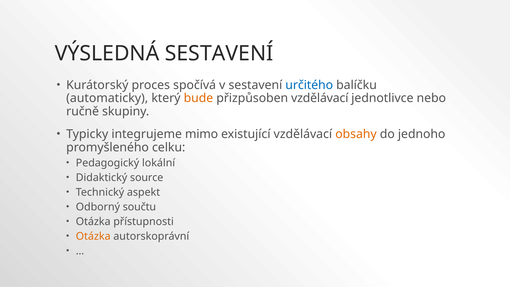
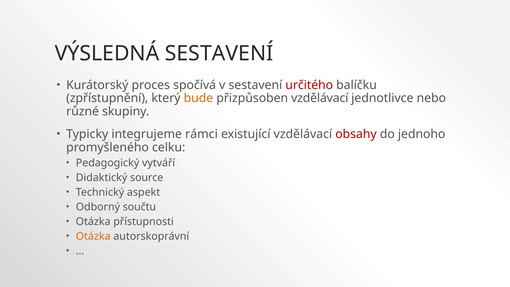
určitého colour: blue -> red (309, 85)
automaticky: automaticky -> zpřístupnění (107, 98)
ručně: ručně -> různé (83, 111)
mimo: mimo -> rámci (201, 134)
obsahy colour: orange -> red (356, 134)
lokální: lokální -> vytváří (159, 163)
